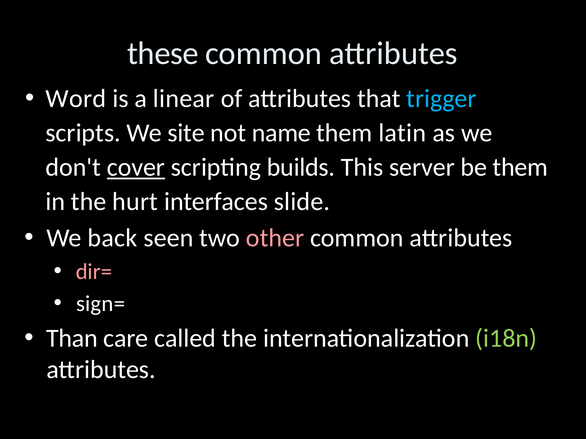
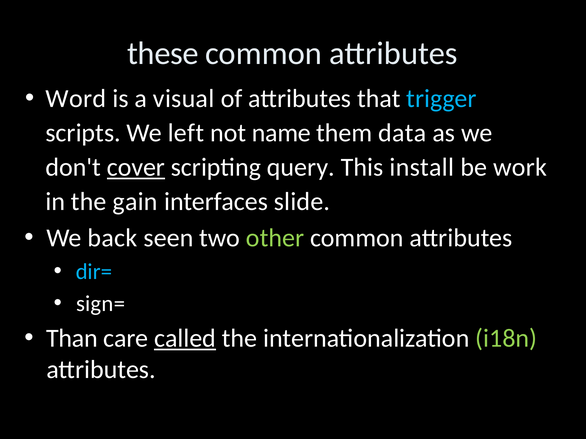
linear: linear -> visual (184, 99)
site: site -> left (186, 133)
latin: latin -> data (402, 133)
builds: builds -> query (301, 167)
server: server -> install (422, 167)
be them: them -> work (520, 167)
hurt: hurt -> gain (135, 202)
other colour: pink -> light green (275, 238)
dir= colour: pink -> light blue (94, 272)
called underline: none -> present (185, 339)
